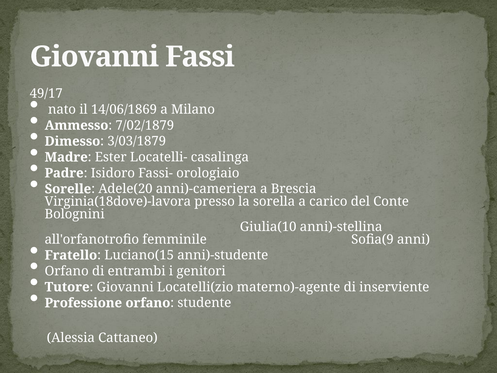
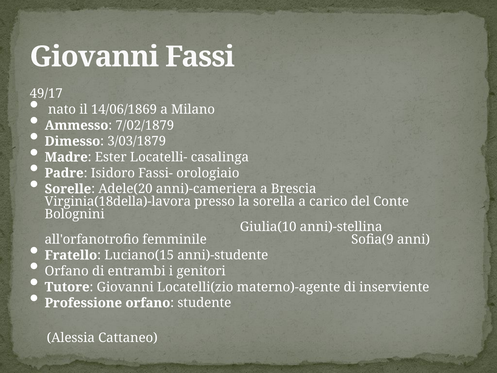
Virginia(18dove)-lavora: Virginia(18dove)-lavora -> Virginia(18della)-lavora (118, 201)
